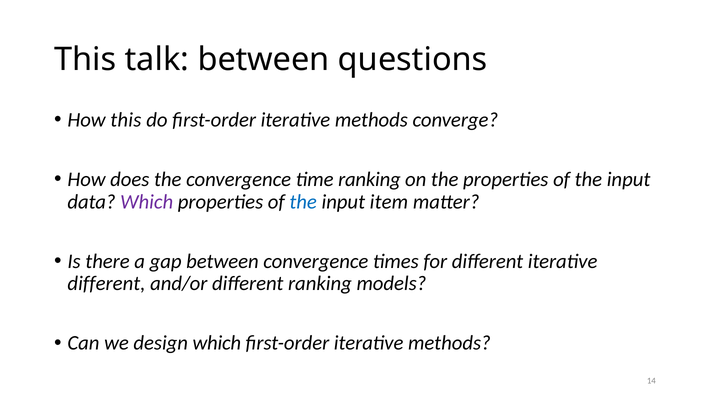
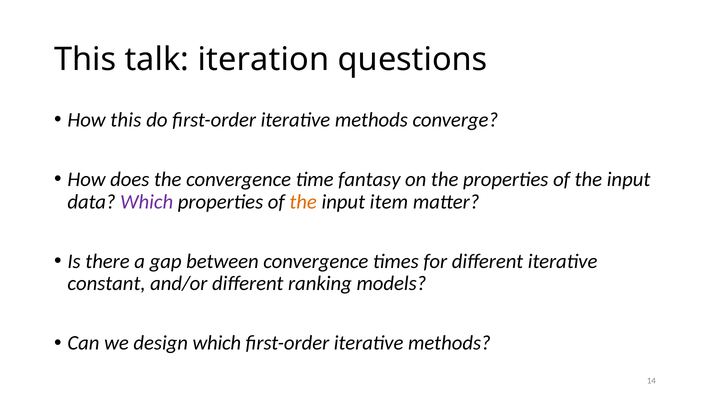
talk between: between -> iteration (263, 60)
time ranking: ranking -> fantasy (369, 180)
the colour: blue -> orange (303, 202)
different: different -> constant (107, 284)
